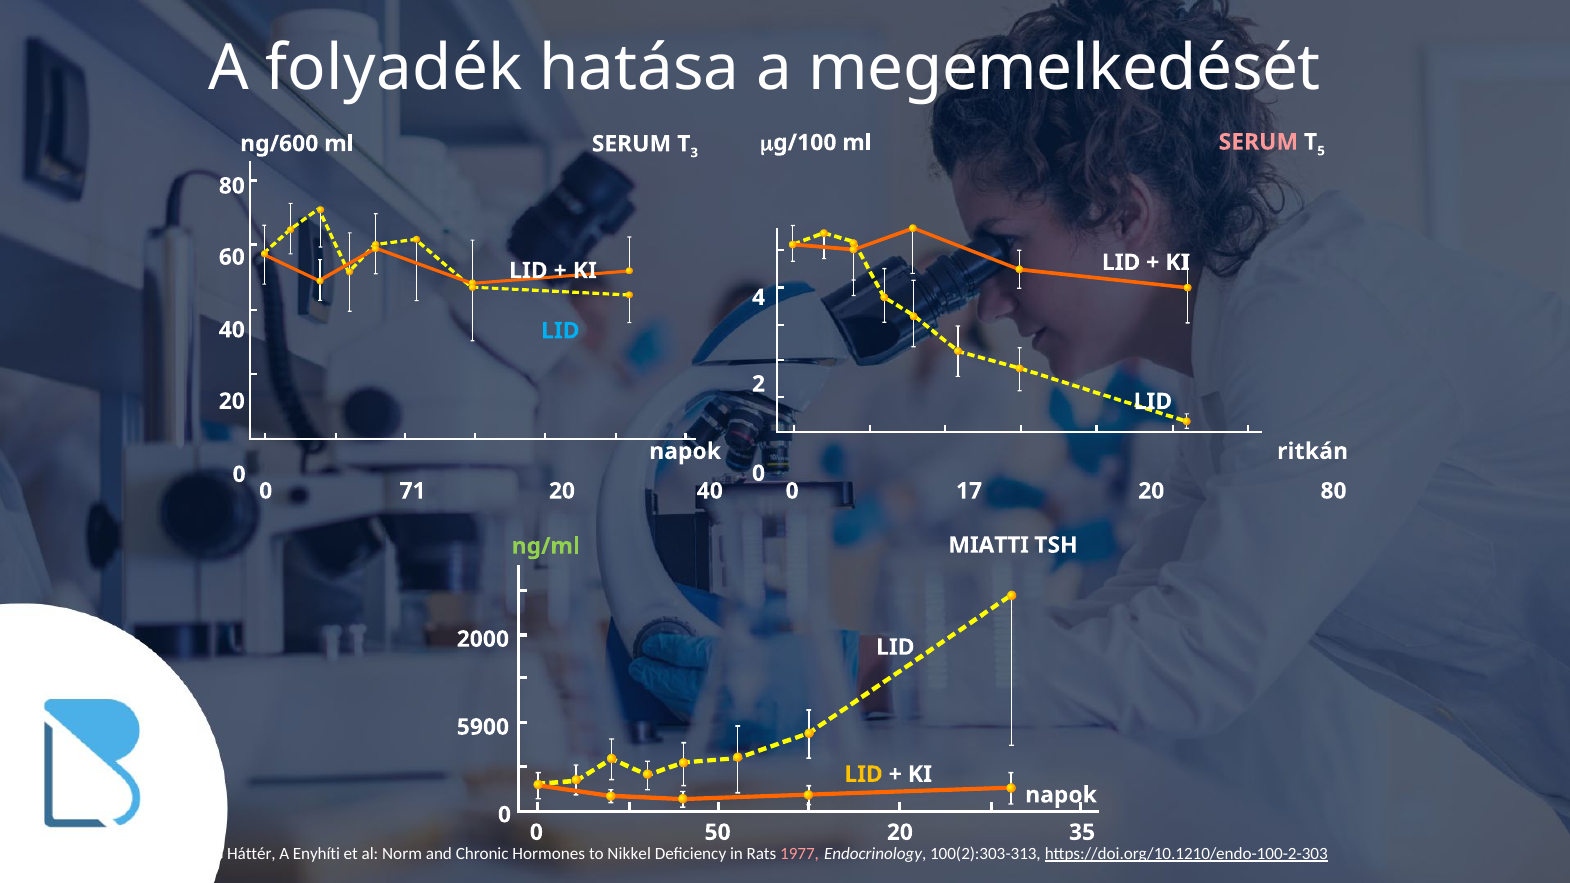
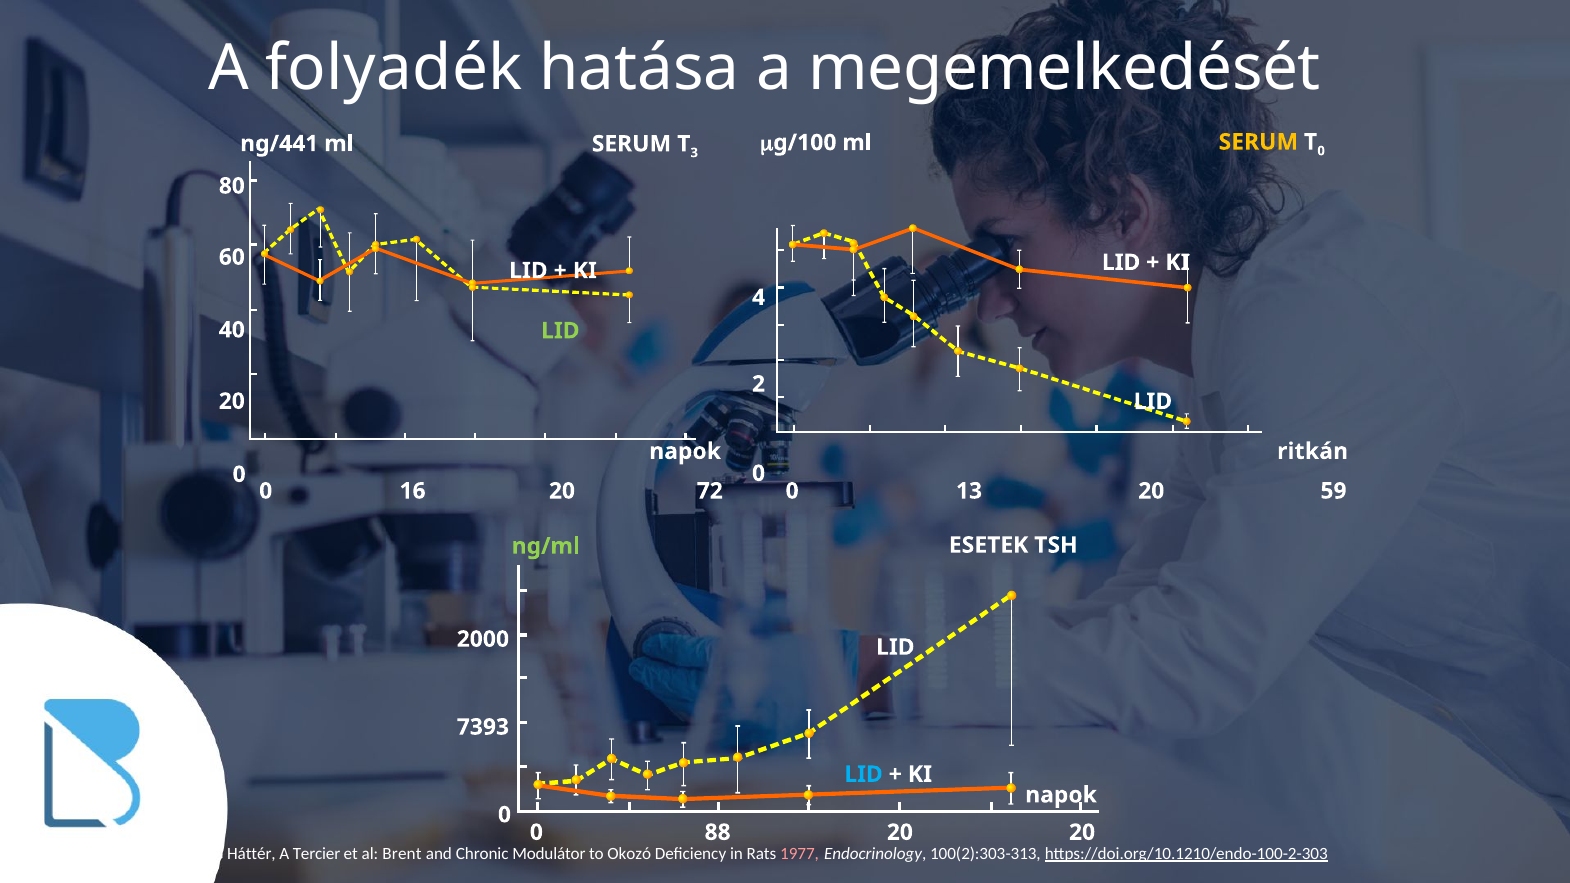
SERUM colour: pink -> yellow (1258, 142)
5: 5 -> 0 (1321, 151)
ng/600: ng/600 -> ng/441 (279, 144)
LID colour: light blue -> light green (560, 331)
71: 71 -> 16 (413, 491)
40: 40 -> 72 (710, 491)
17: 17 -> 13 (969, 491)
20 80: 80 -> 59 (1334, 491)
MIATTI: MIATTI -> ESETEK (989, 545)
5900: 5900 -> 7393 (483, 727)
LID colour: yellow -> light blue (864, 774)
50: 50 -> 88 (718, 832)
20 35: 35 -> 20 (1082, 832)
Enyhíti: Enyhíti -> Tercier (317, 854)
Norm: Norm -> Brent (402, 854)
Hormones: Hormones -> Modulátor (549, 854)
Nikkel: Nikkel -> Okozó (629, 854)
